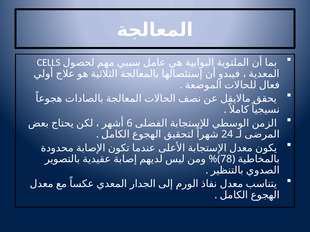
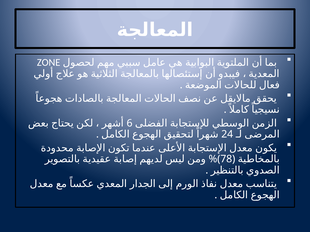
CELLS: CELLS -> ZONE (49, 63)
